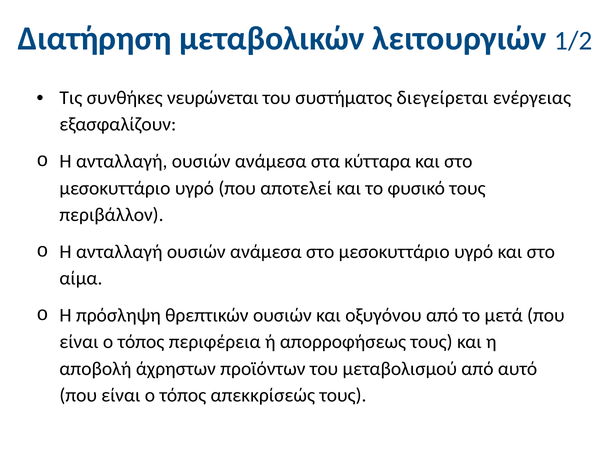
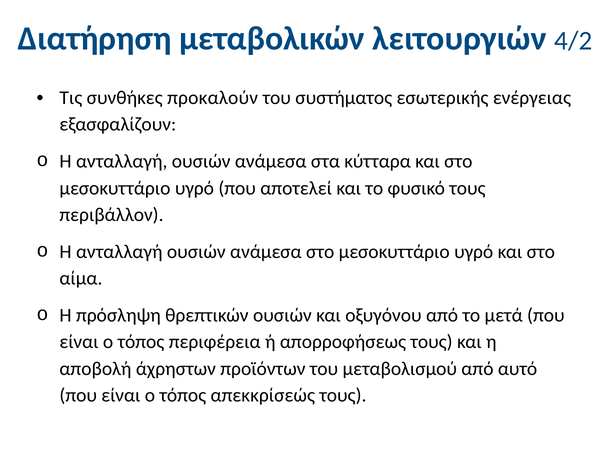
1/2: 1/2 -> 4/2 (573, 41)
νευρώνεται: νευρώνεται -> προκαλούν (213, 98)
διεγείρεται: διεγείρεται -> εσωτερικής (443, 98)
